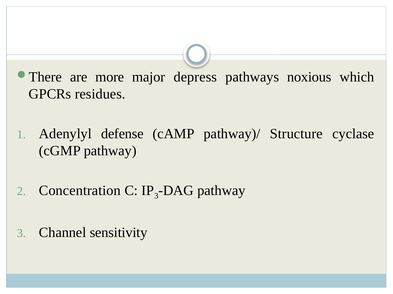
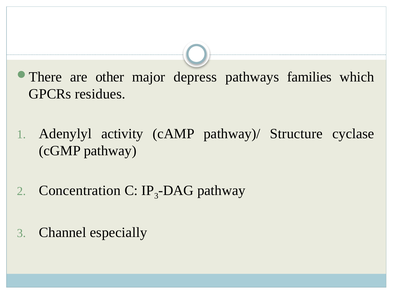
more: more -> other (110, 77)
noxious: noxious -> families (309, 77)
defense: defense -> activity (122, 134)
sensitivity: sensitivity -> especially (119, 233)
